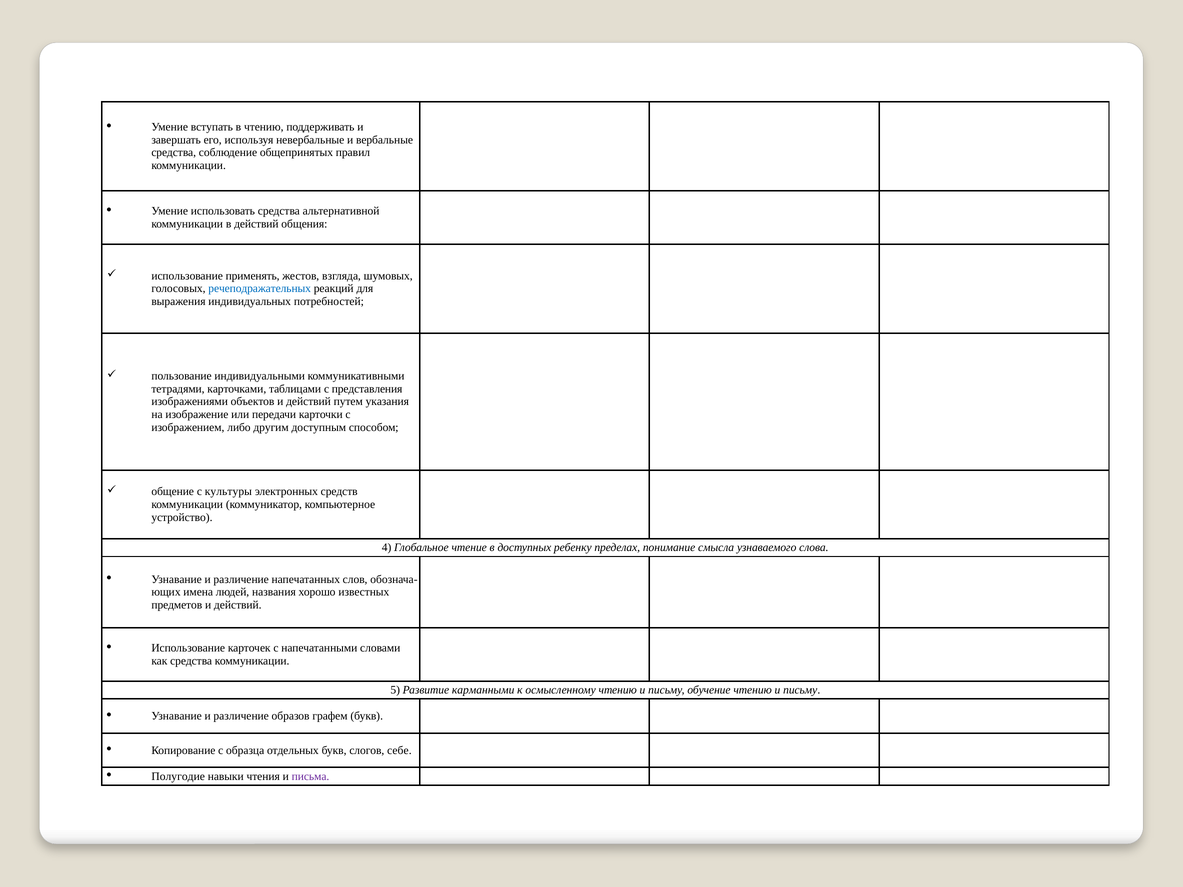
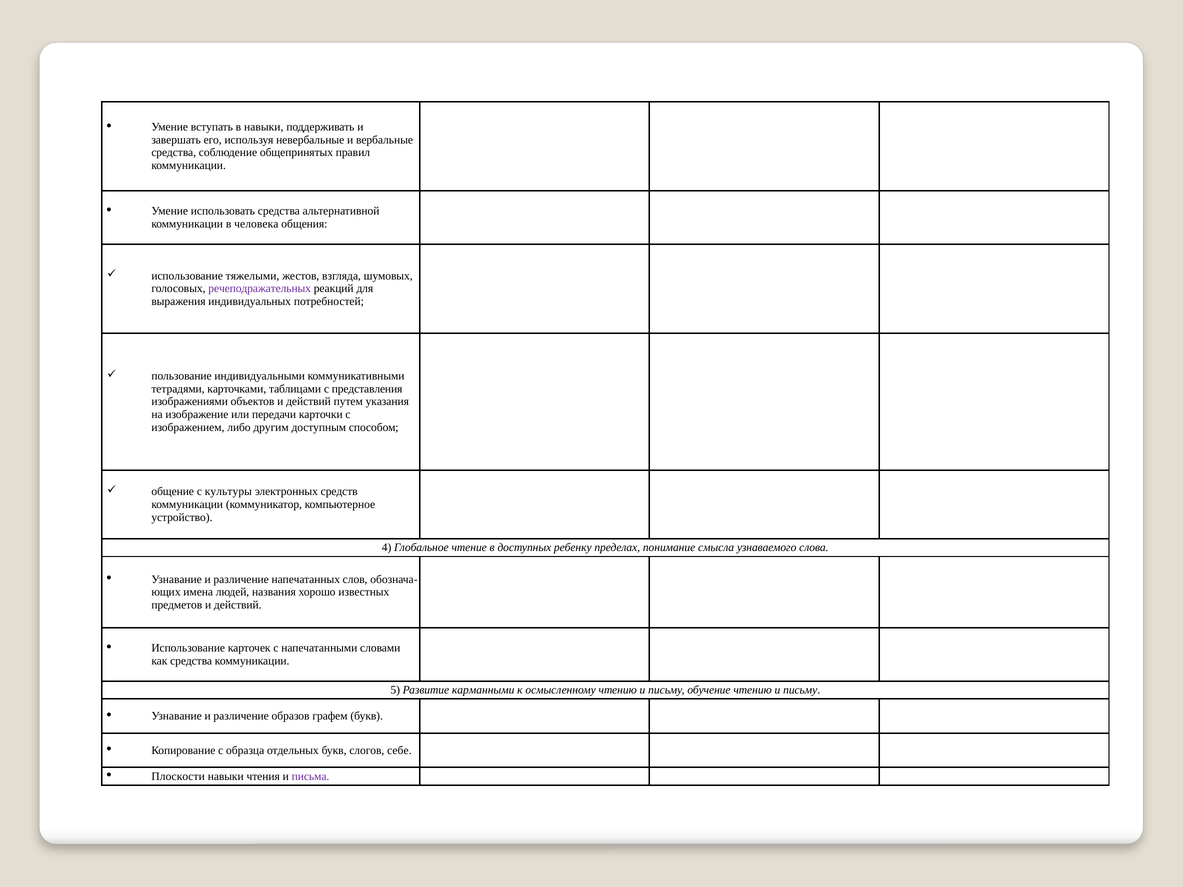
в чтению: чтению -> навыки (264, 127)
в действий: действий -> человека (256, 224)
применять: применять -> тяжелыми (253, 276)
речеподражательных colour: blue -> purple (260, 289)
Полугодие: Полугодие -> Плоскости (178, 777)
